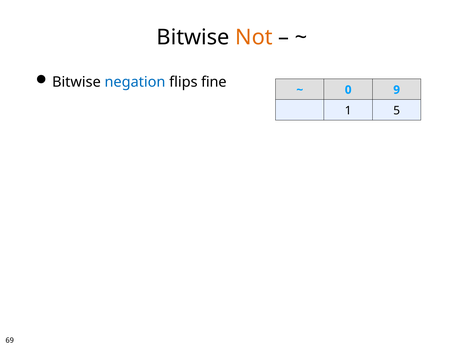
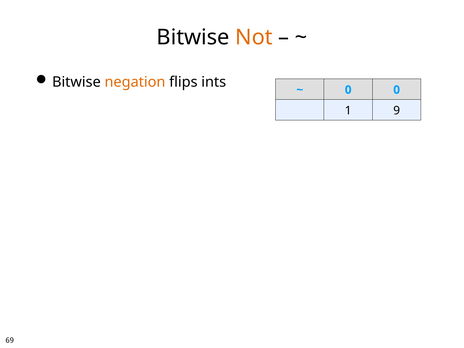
negation colour: blue -> orange (135, 82)
fine: fine -> ints (214, 82)
0 9: 9 -> 0 (397, 90)
5: 5 -> 9 (397, 111)
